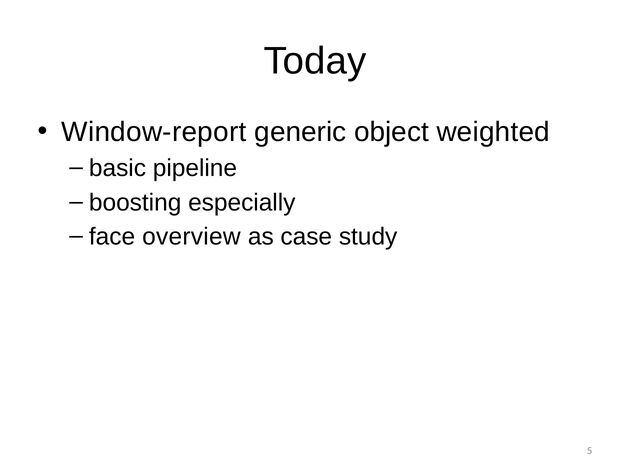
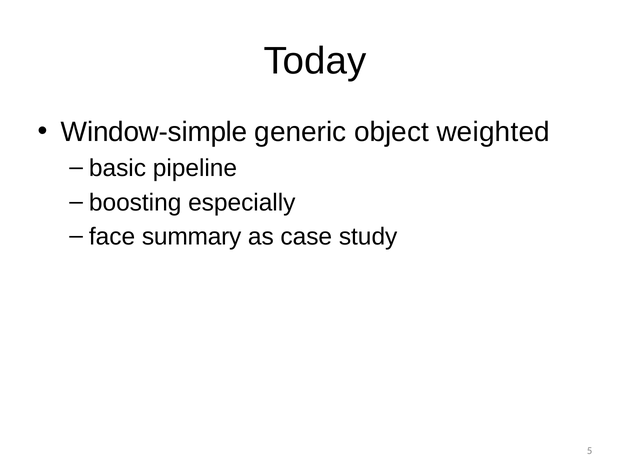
Window-report: Window-report -> Window-simple (154, 132)
overview: overview -> summary (192, 237)
